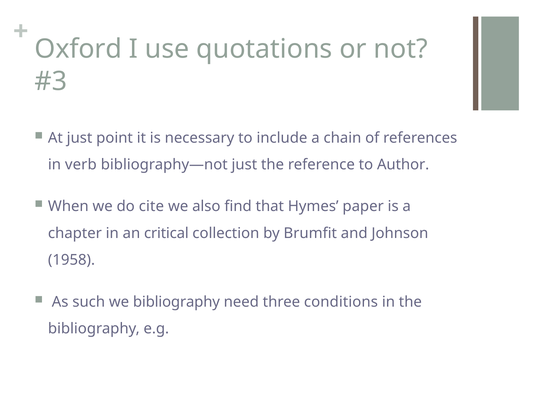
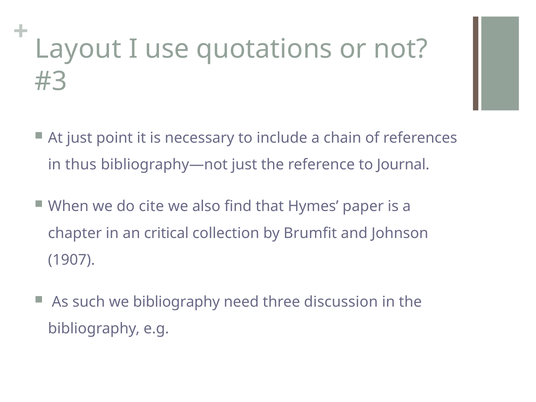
Oxford: Oxford -> Layout (78, 49)
verb: verb -> thus (81, 165)
Author: Author -> Journal (403, 165)
1958: 1958 -> 1907 (72, 260)
conditions: conditions -> discussion (341, 302)
